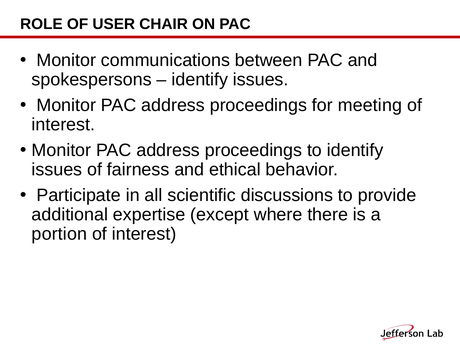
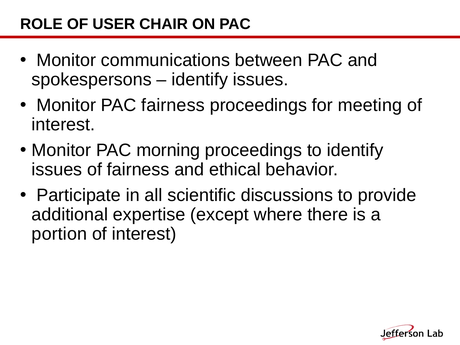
address: address -> fairness (173, 105)
address: address -> morning (168, 150)
